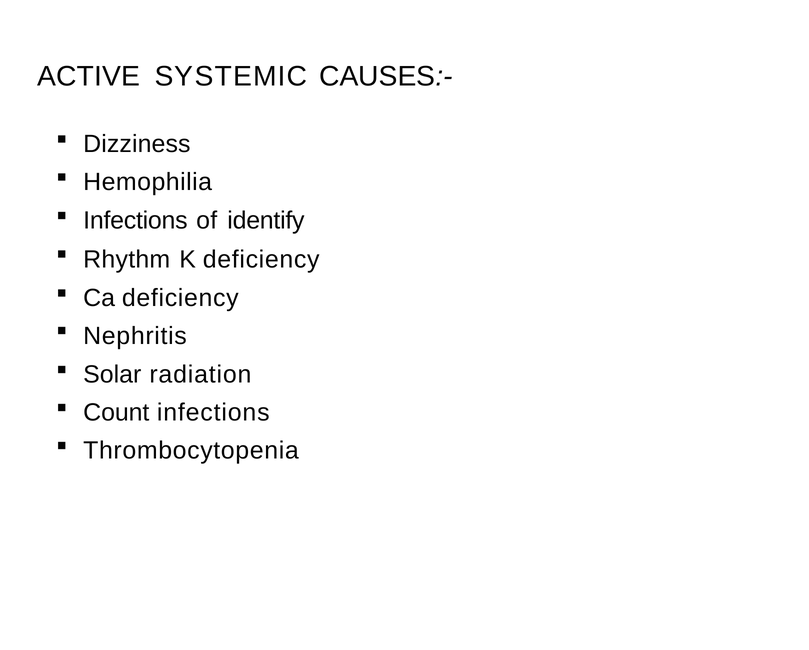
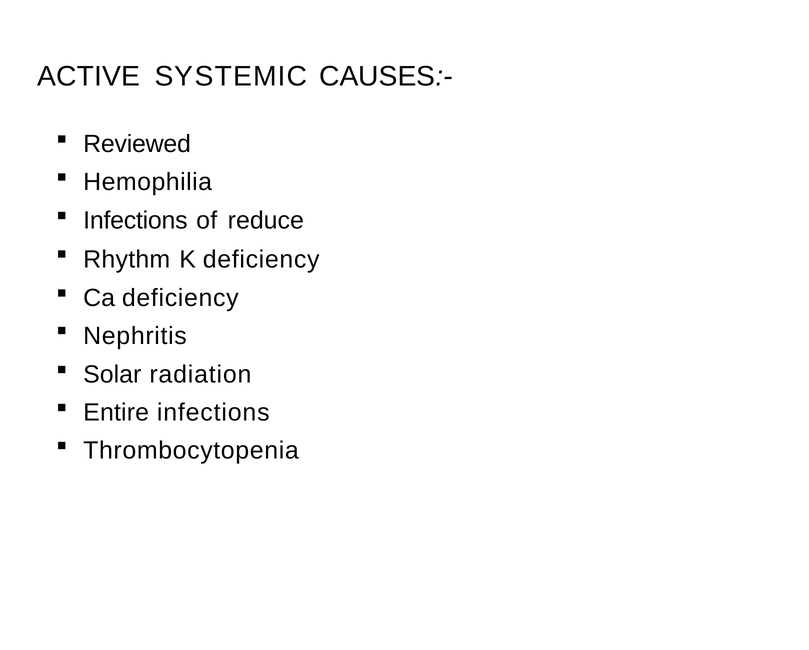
Dizziness: Dizziness -> Reviewed (137, 144)
identify: identify -> reduce (266, 221)
Count: Count -> Entire (116, 413)
